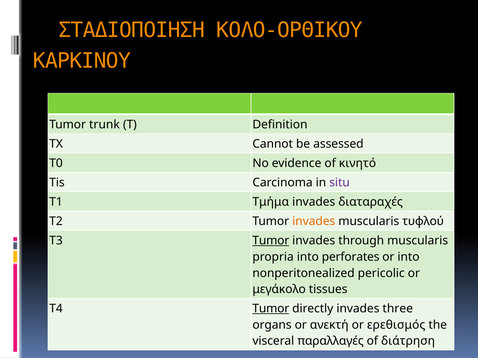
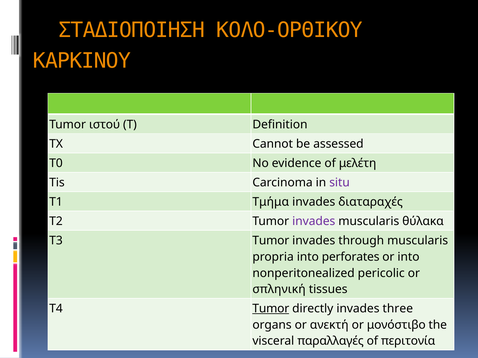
trunk: trunk -> ιστού (105, 125)
κινητό: κινητό -> μελέτη (358, 163)
invades colour: orange -> purple (314, 222)
τυφλού: τυφλού -> θύλακα (423, 222)
Tumor underline: present -> none (271, 241)
μεγάκολο: μεγάκολο -> σπληνική (279, 290)
ερεθισμός: ερεθισμός -> μονόστιβο (396, 325)
διάτρηση: διάτρηση -> περιτονία (408, 341)
